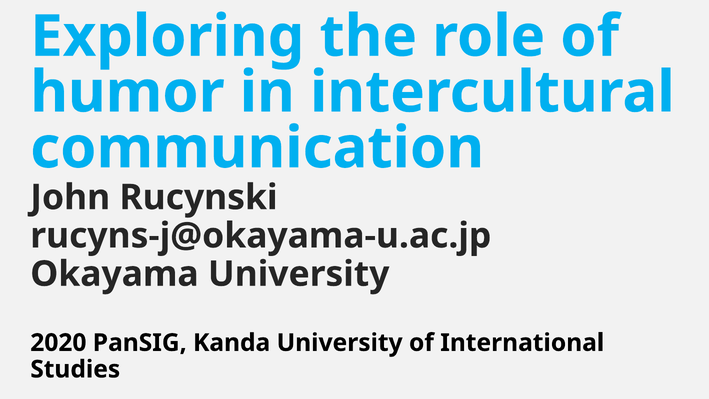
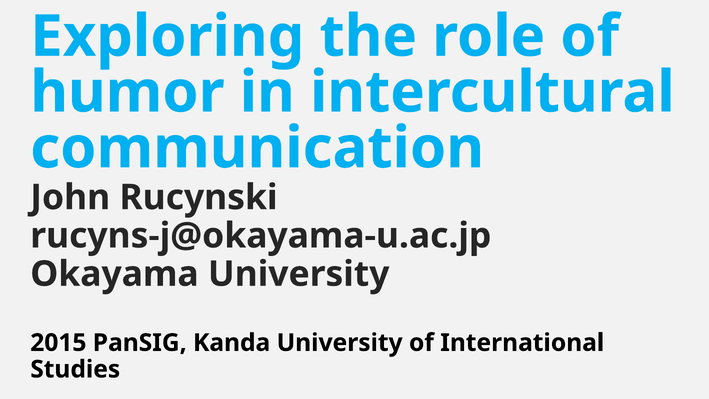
2020: 2020 -> 2015 (58, 343)
